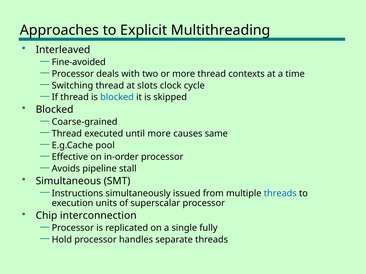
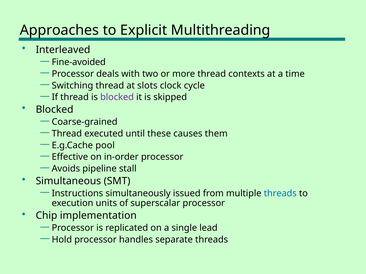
blocked colour: blue -> purple (117, 97)
until more: more -> these (159, 134)
same: same -> them (216, 134)
interconnection: interconnection -> implementation (98, 216)
fully: fully -> lead (208, 228)
